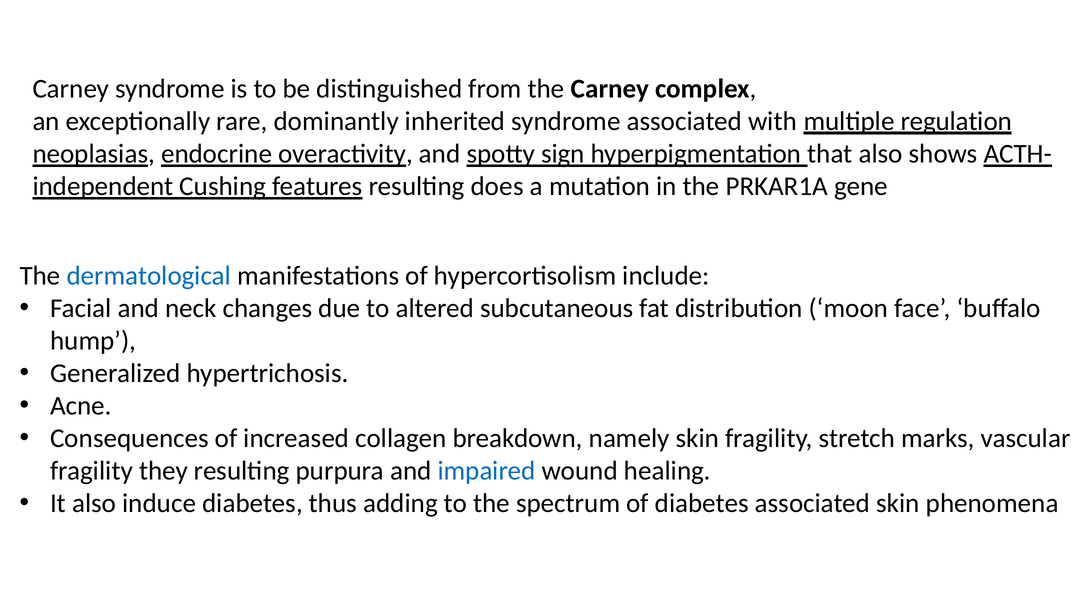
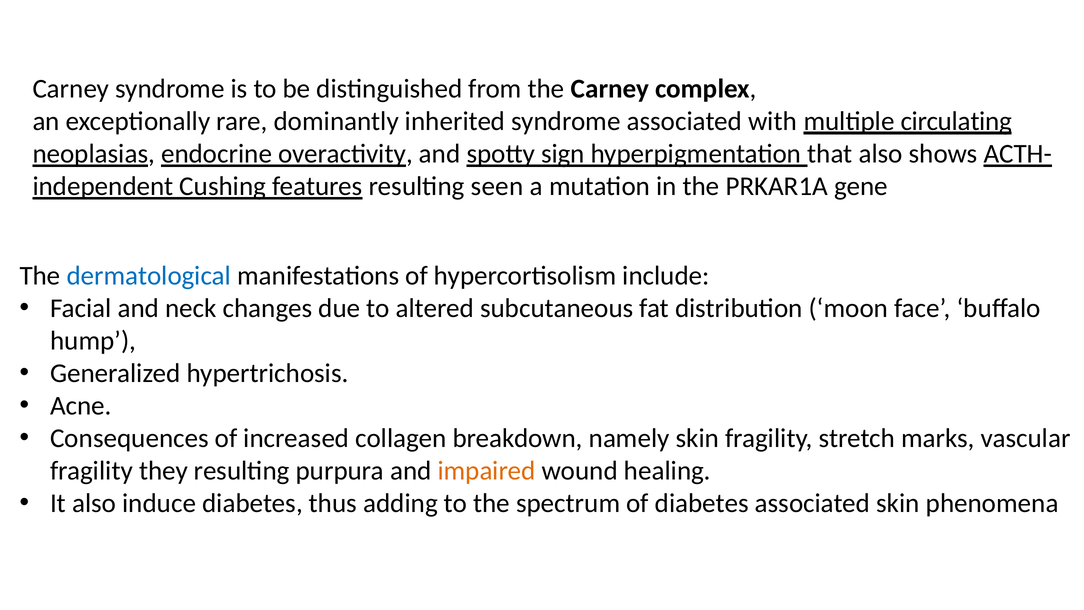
regulation: regulation -> circulating (956, 121)
does: does -> seen (497, 186)
impaired colour: blue -> orange (487, 471)
